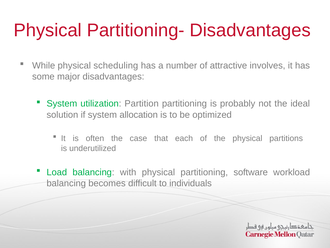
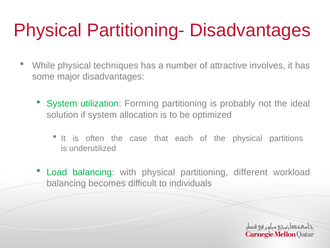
scheduling: scheduling -> techniques (116, 66)
Partition: Partition -> Forming (142, 103)
software: software -> different (251, 172)
